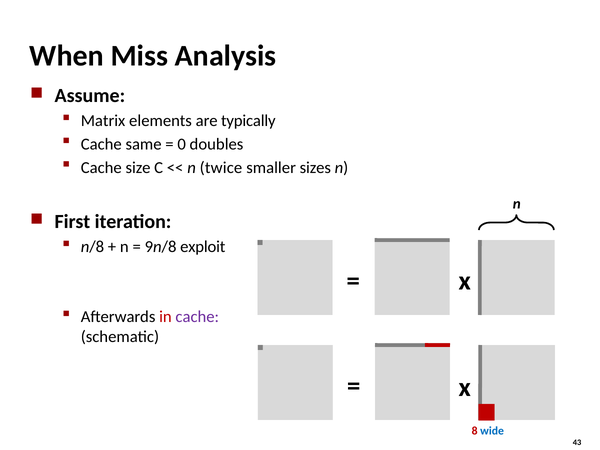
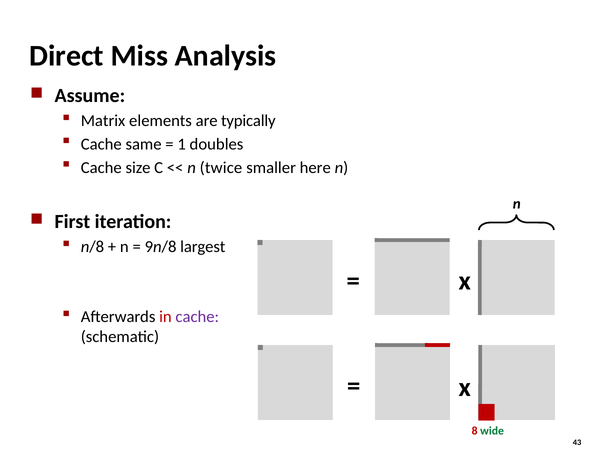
When: When -> Direct (67, 56)
0: 0 -> 1 (182, 144)
sizes: sizes -> here (315, 168)
exploit: exploit -> largest (203, 247)
wide colour: blue -> green (492, 431)
